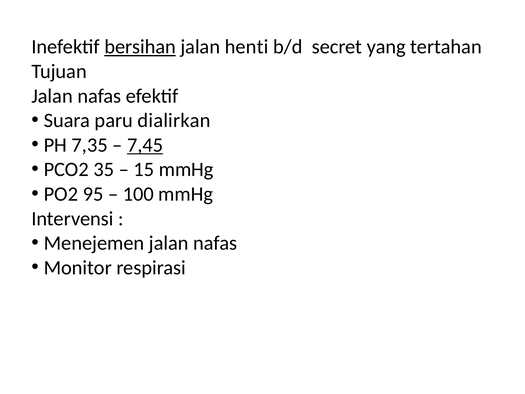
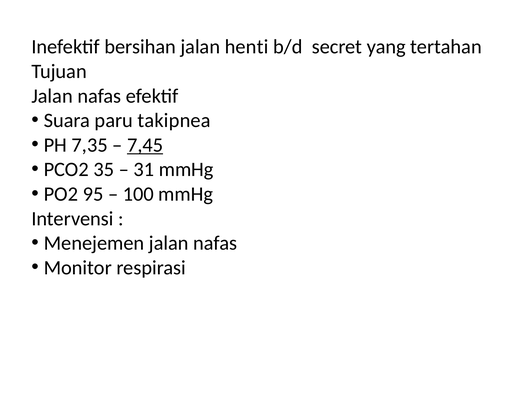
bersihan underline: present -> none (140, 47)
dialirkan: dialirkan -> takipnea (174, 120)
15: 15 -> 31 (144, 169)
